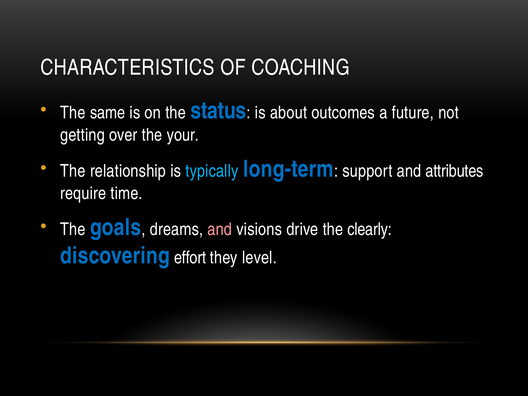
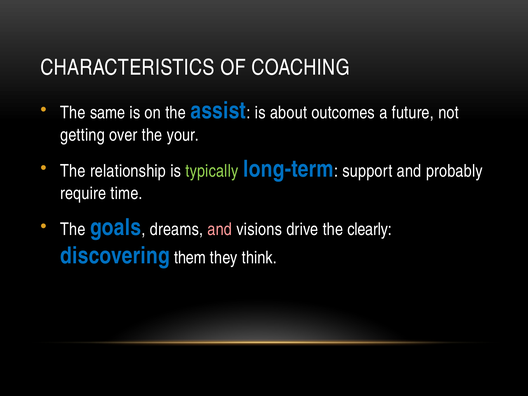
status: status -> assist (218, 111)
typically colour: light blue -> light green (212, 171)
attributes: attributes -> probably (454, 171)
effort: effort -> them (190, 258)
level: level -> think (259, 258)
